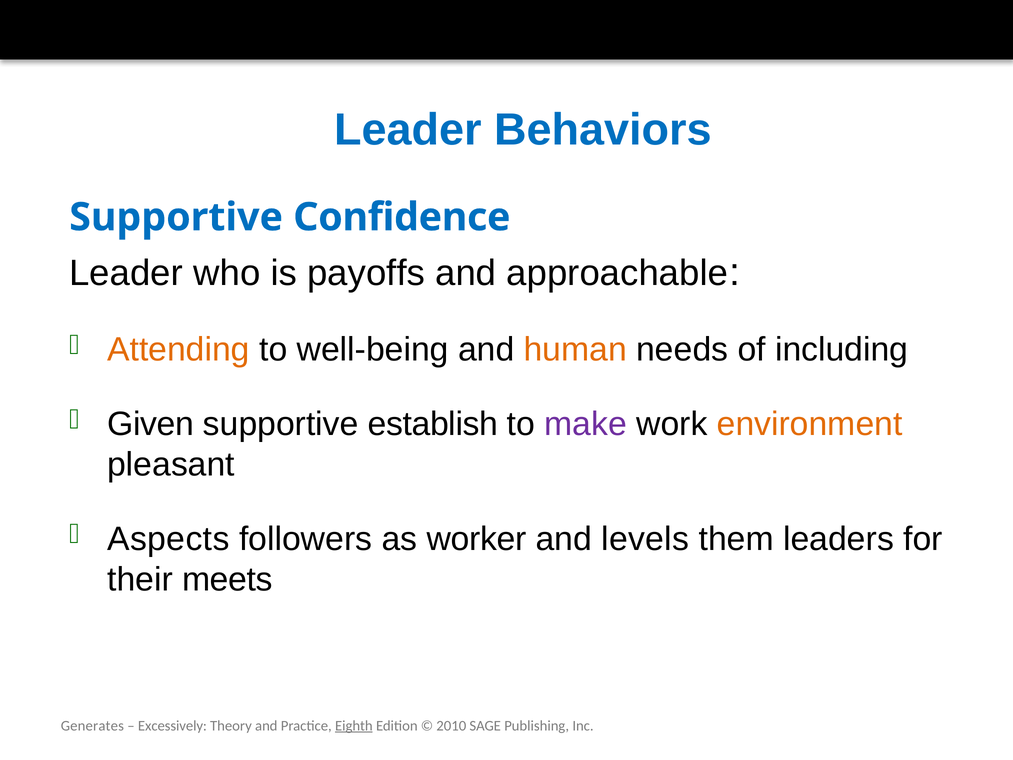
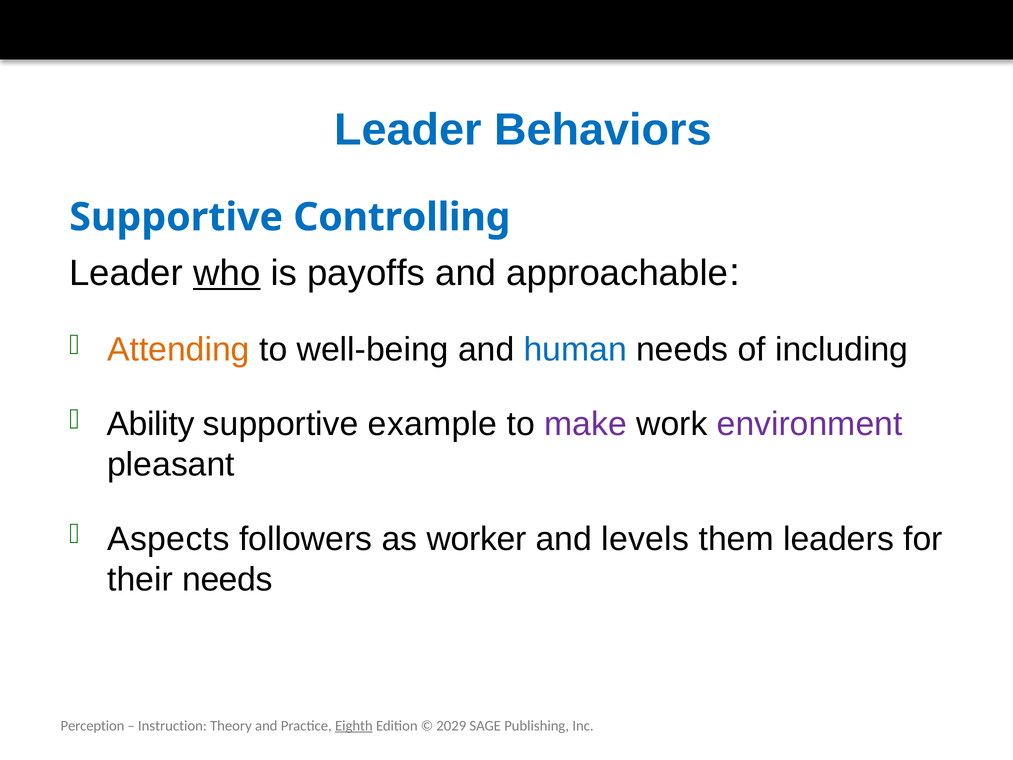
Confidence: Confidence -> Controlling (402, 217)
who underline: none -> present (227, 273)
human colour: orange -> blue (575, 350)
Given: Given -> Ability (151, 424)
establish: establish -> example (433, 424)
environment colour: orange -> purple (810, 424)
their meets: meets -> needs (227, 579)
Generates: Generates -> Perception (93, 725)
Excessively: Excessively -> Instruction (172, 725)
2010: 2010 -> 2029 (451, 725)
